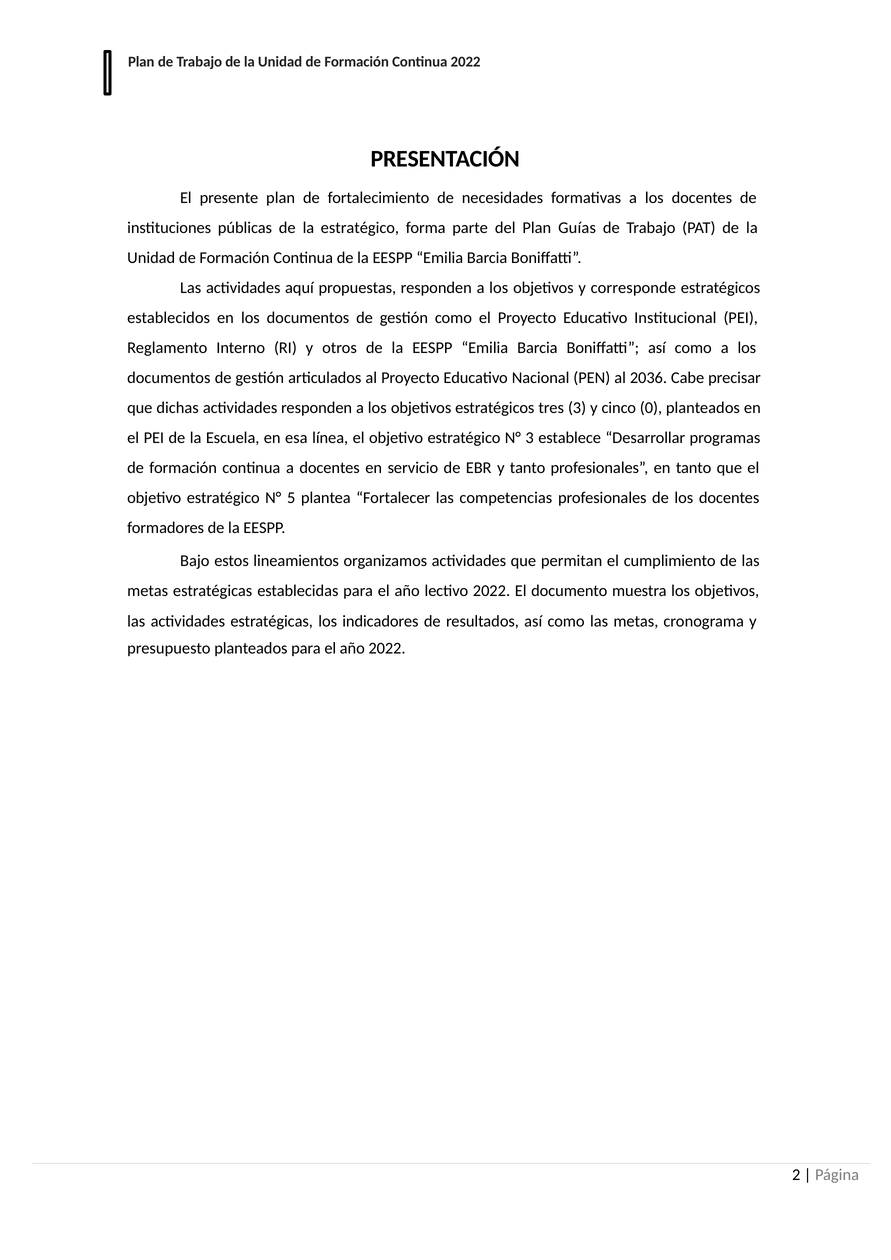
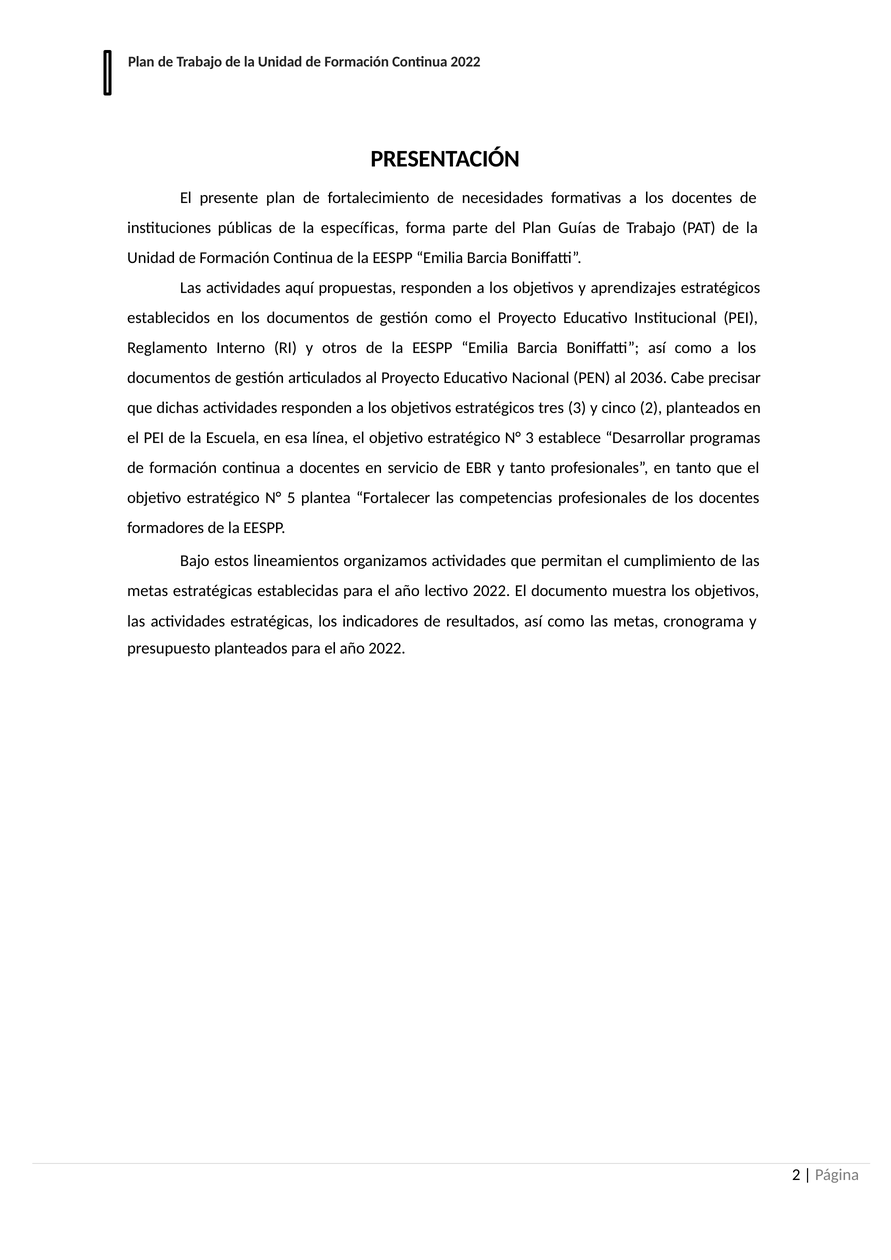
la estratégico: estratégico -> específicas (360, 228)
corresponde: corresponde -> aprendizajes (633, 288)
cinco 0: 0 -> 2 (651, 408)
